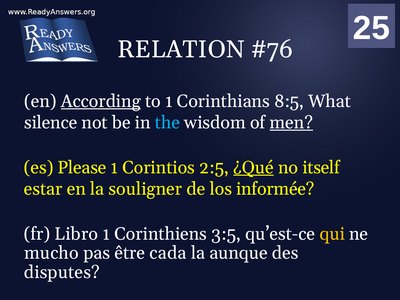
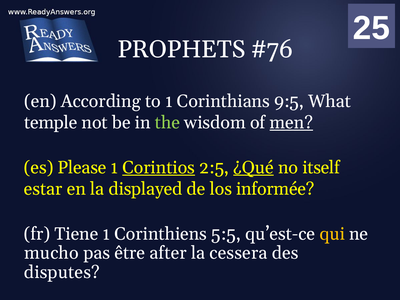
RELATION: RELATION -> PROPHETS (181, 49)
According underline: present -> none (101, 101)
8:5: 8:5 -> 9:5 (289, 101)
silence: silence -> temple (51, 123)
the colour: light blue -> light green (167, 123)
Corintios underline: none -> present (159, 168)
souligner: souligner -> displayed (145, 189)
Libro: Libro -> Tiene (76, 234)
3:5: 3:5 -> 5:5 (226, 234)
cada: cada -> after (168, 253)
aunque: aunque -> cessera (238, 253)
